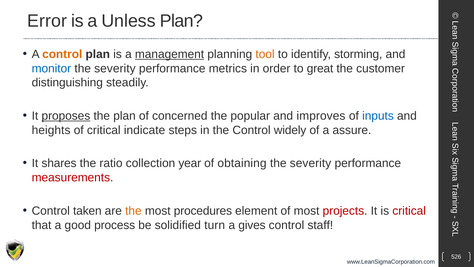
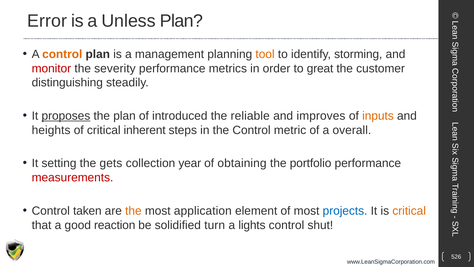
management underline: present -> none (170, 54)
monitor colour: blue -> red (51, 68)
concerned: concerned -> introduced (180, 116)
popular: popular -> reliable (250, 116)
inputs colour: blue -> orange (378, 116)
indicate: indicate -> inherent (145, 130)
widely: widely -> metric (290, 130)
assure: assure -> overall (352, 130)
shares: shares -> setting (59, 163)
ratio: ratio -> gets (111, 163)
severity: severity -> portfolio (311, 163)
procedures: procedures -> application (203, 211)
projects colour: red -> blue (345, 211)
critical colour: red -> orange (409, 211)
process: process -> reaction (115, 225)
gives: gives -> lights (252, 225)
staff: staff -> shut (320, 225)
